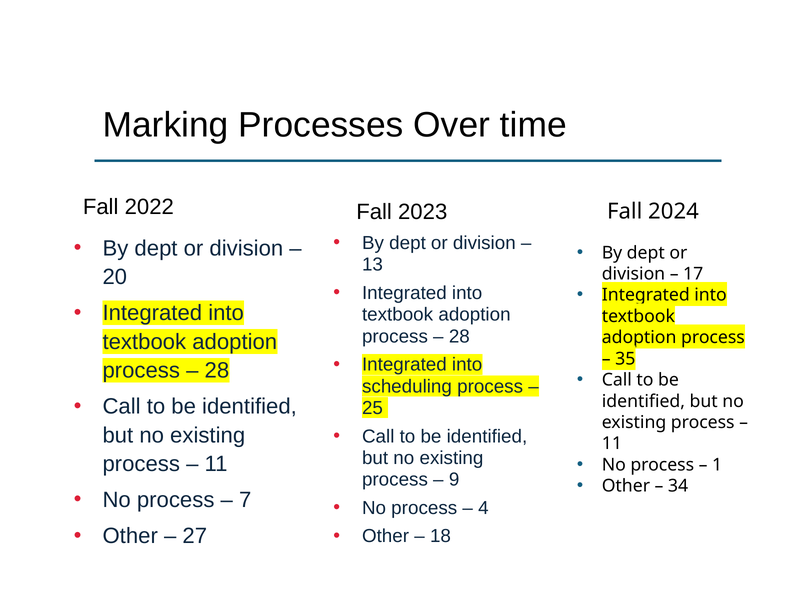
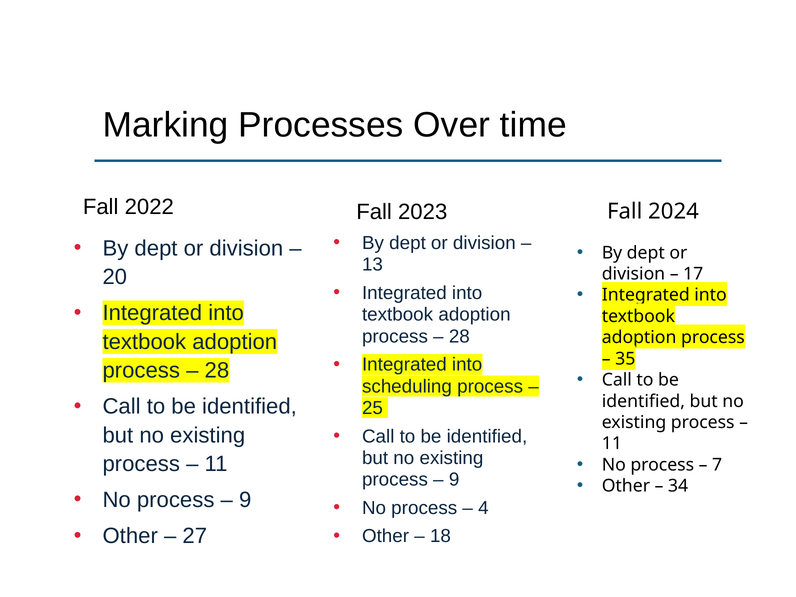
1: 1 -> 7 (717, 465)
7: 7 -> 9 (245, 500)
